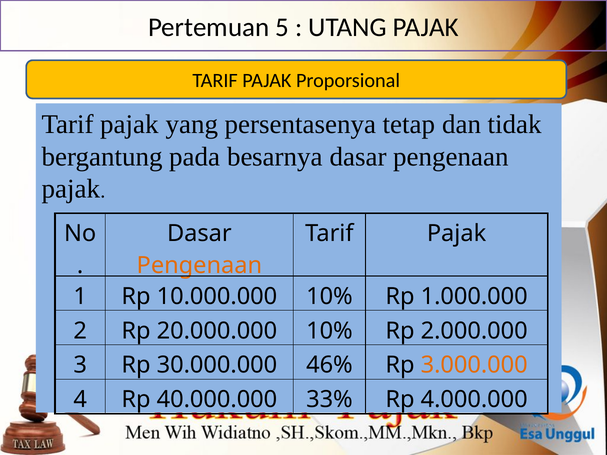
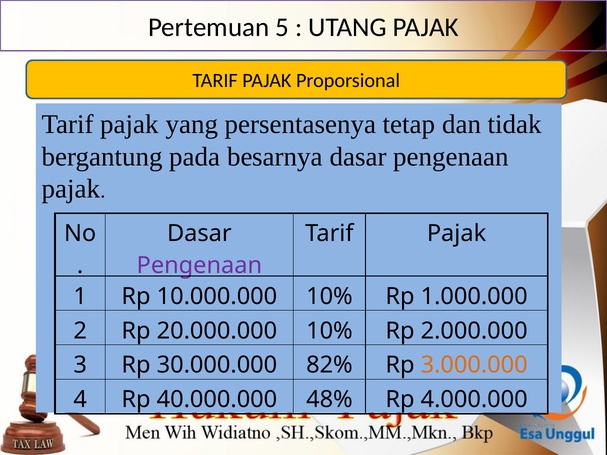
Pengenaan colour: orange -> purple (199, 266)
46%: 46% -> 82% (329, 365)
33%: 33% -> 48% (329, 400)
